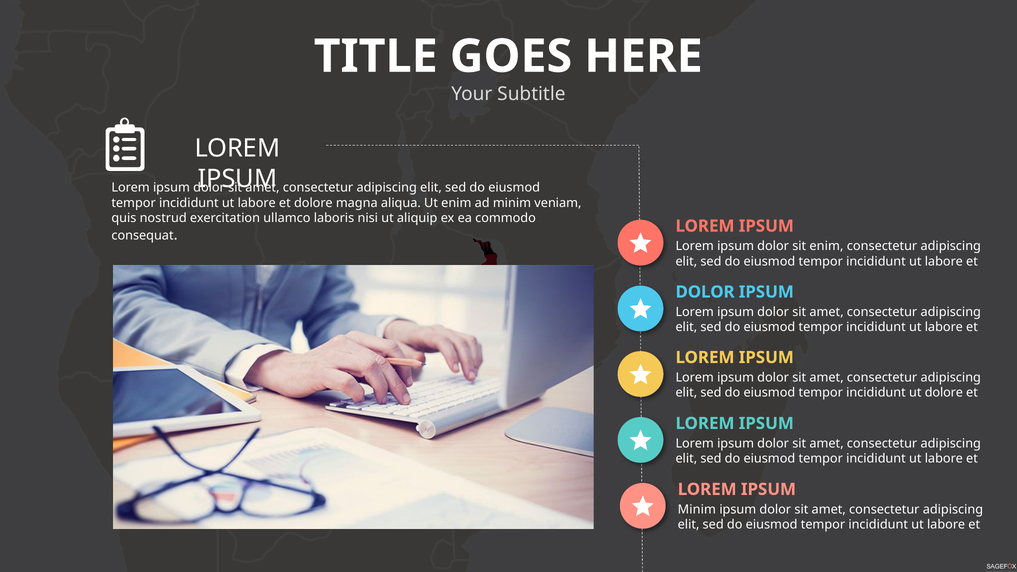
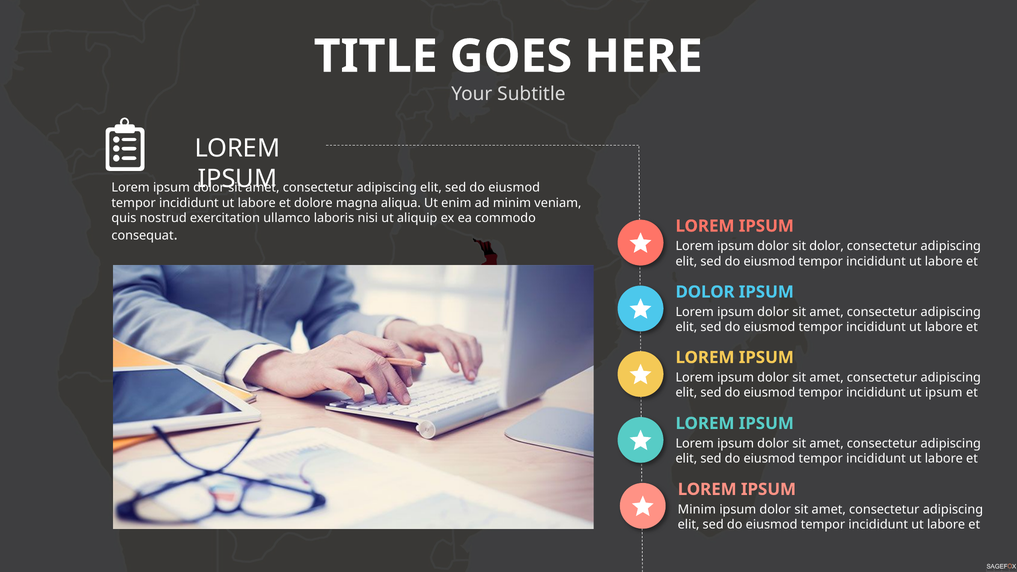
sit enim: enim -> dolor (827, 246)
ut dolore: dolore -> ipsum (944, 393)
